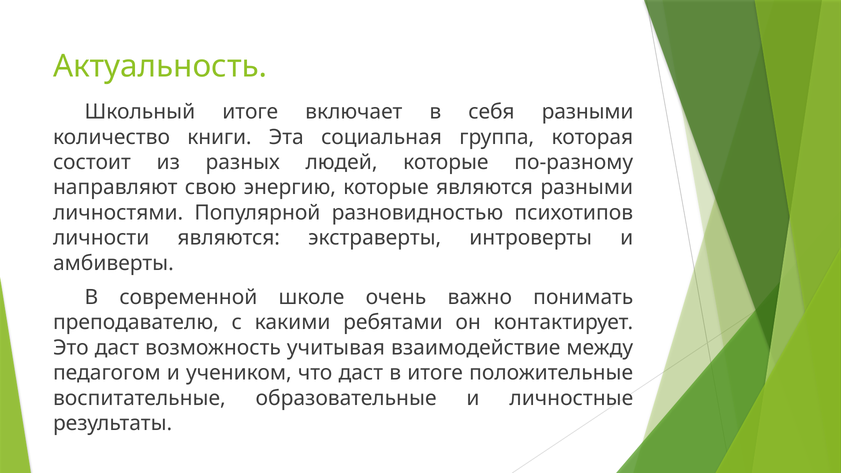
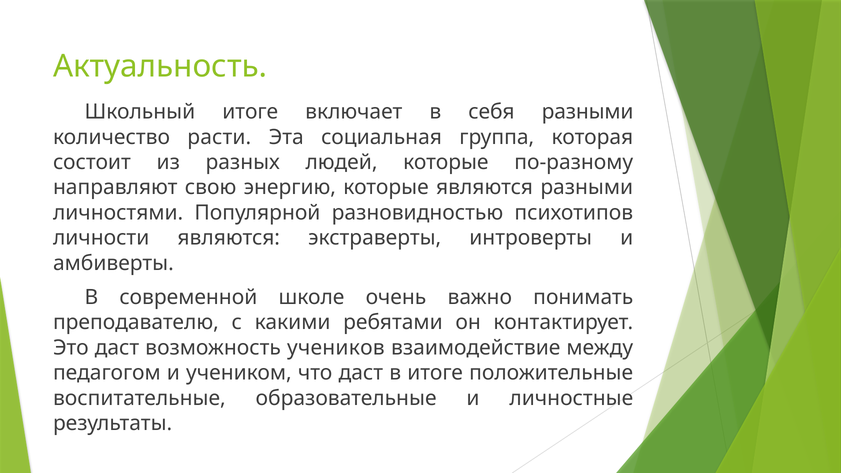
книги: книги -> расти (219, 137)
учитывая: учитывая -> учеников (336, 348)
